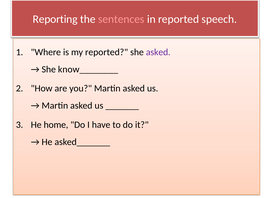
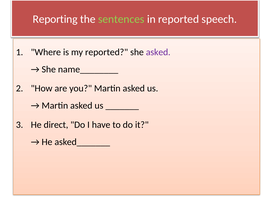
sentences colour: pink -> light green (121, 19)
know________: know________ -> name________ (88, 70)
home: home -> direct (56, 125)
